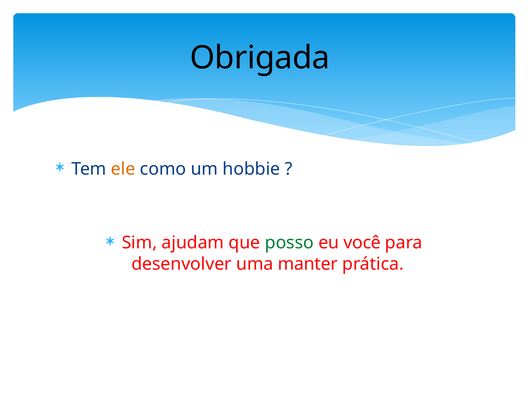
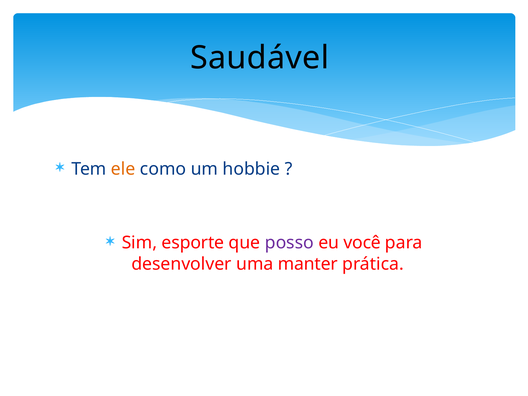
Obrigada: Obrigada -> Saudável (260, 58)
ajudam: ajudam -> esporte (193, 243)
posso colour: green -> purple (289, 243)
